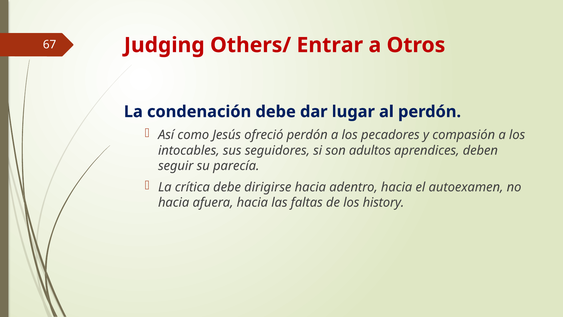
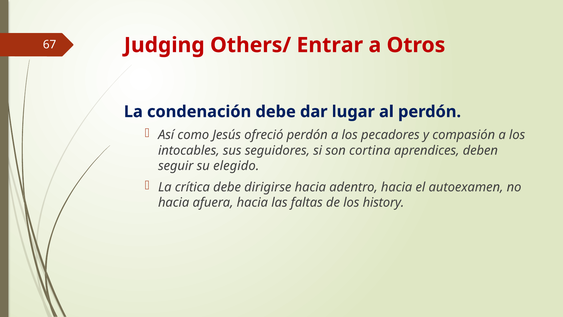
adultos: adultos -> cortina (370, 150)
parecía: parecía -> elegido (236, 166)
